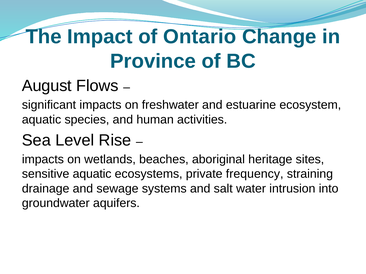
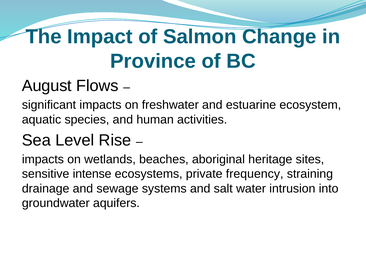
Ontario: Ontario -> Salmon (200, 37)
sensitive aquatic: aquatic -> intense (92, 174)
